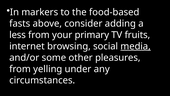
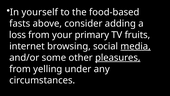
markers: markers -> yourself (40, 12)
less: less -> loss (18, 35)
pleasures underline: none -> present (118, 57)
